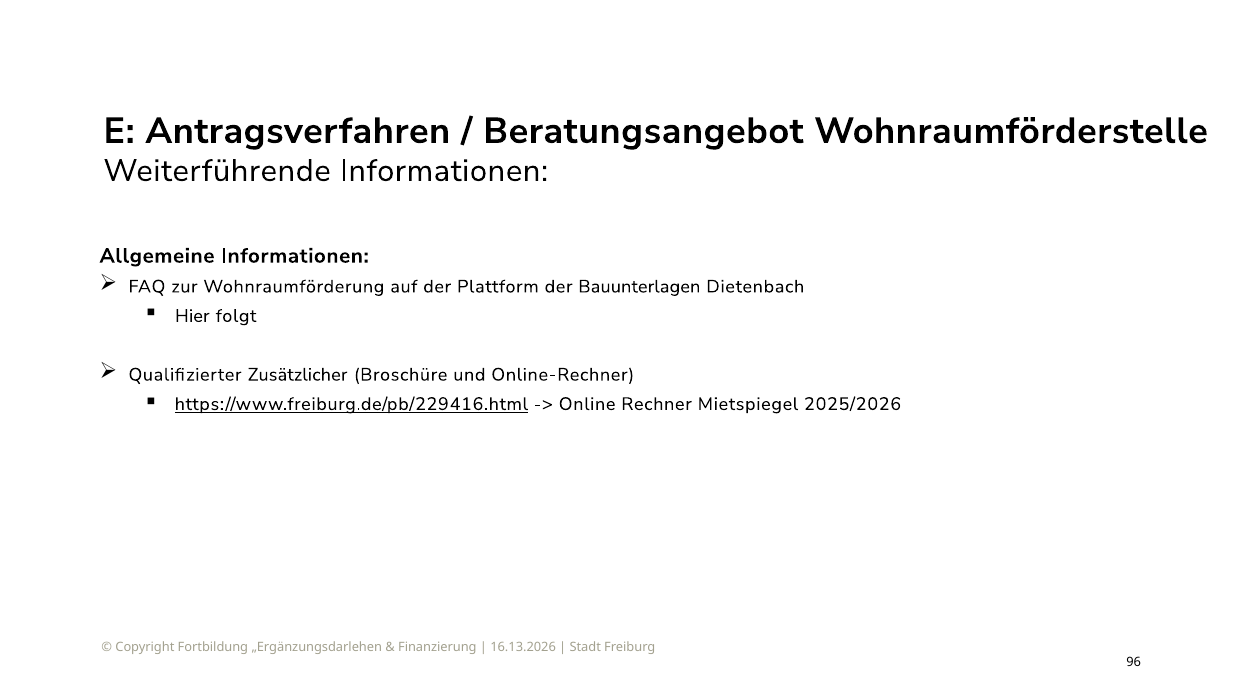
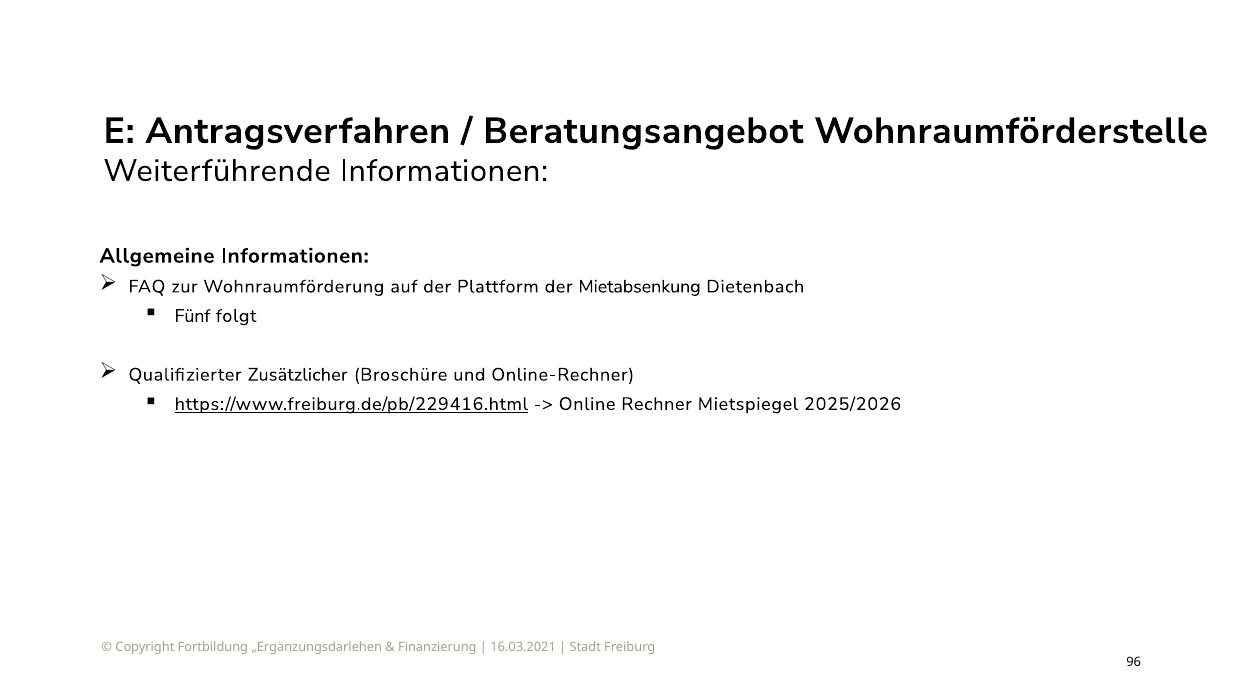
Bauunterlagen: Bauunterlagen -> Mietabsenkung (640, 286)
Hier: Hier -> Fünf (192, 316)
16.13.2026: 16.13.2026 -> 16.03.2021 (523, 647)
